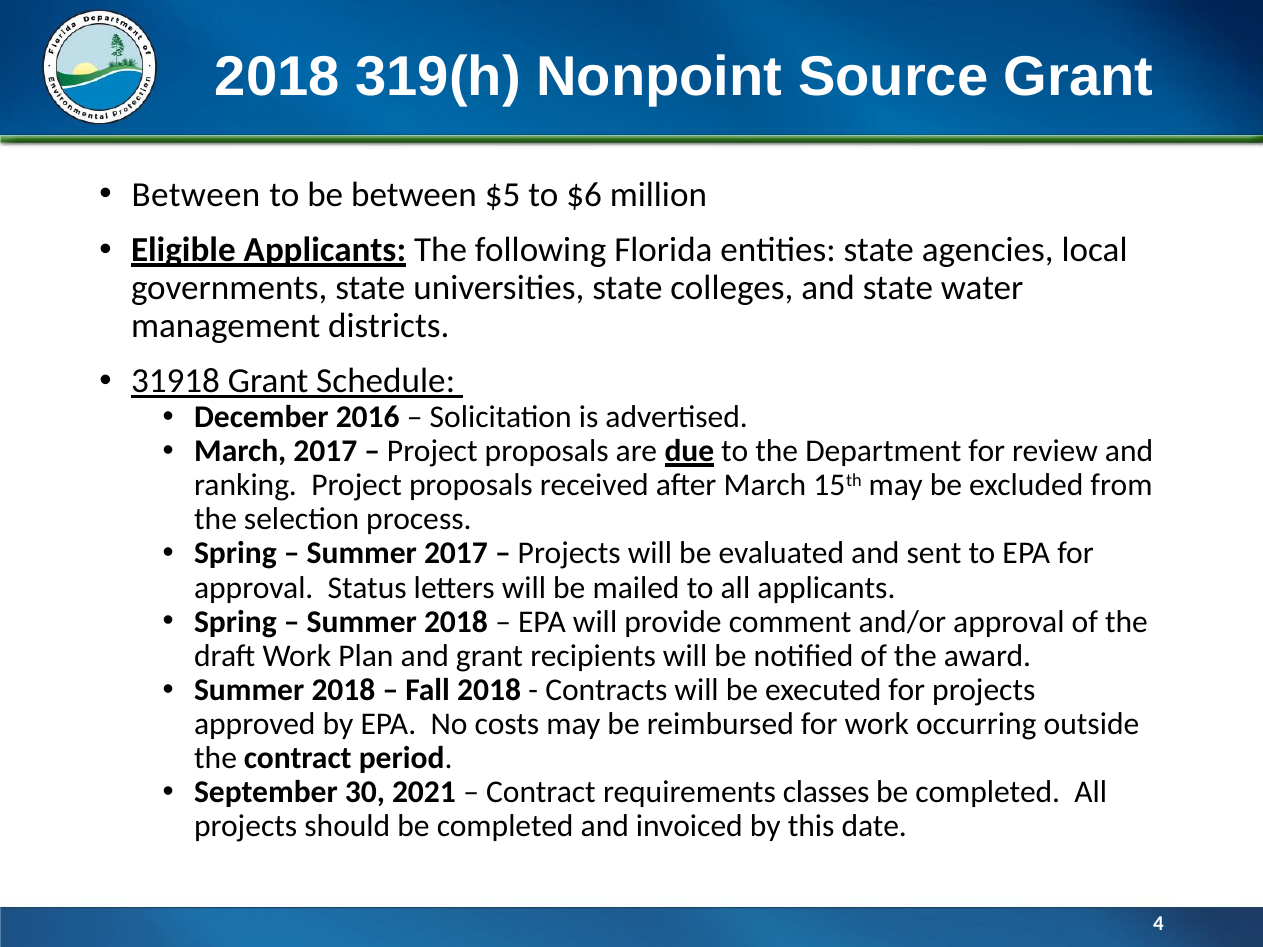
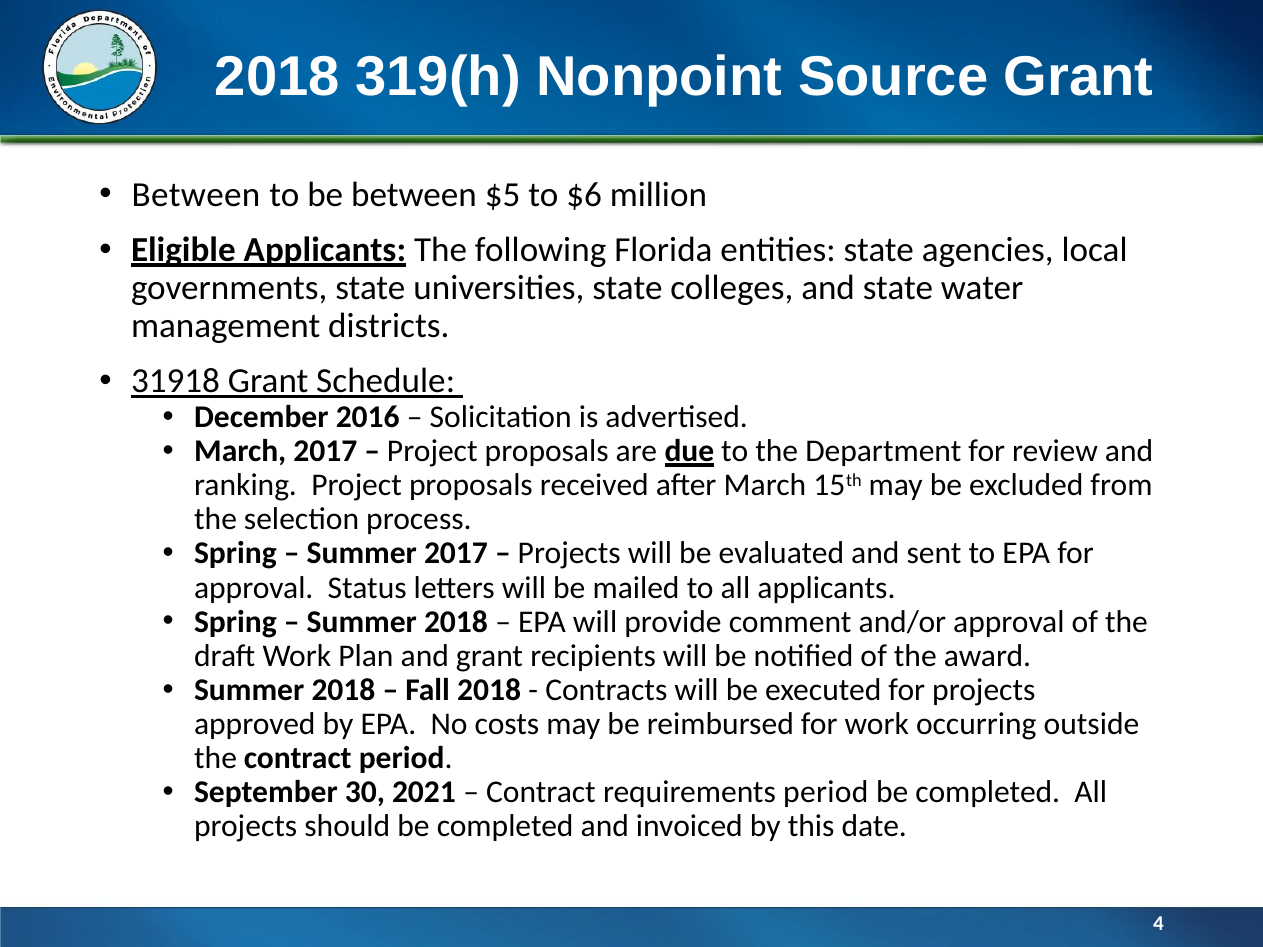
requirements classes: classes -> period (826, 792)
